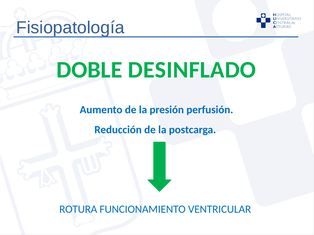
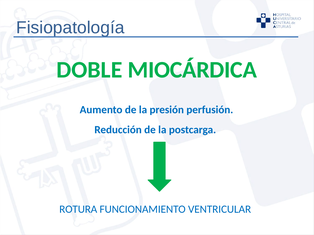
DESINFLADO: DESINFLADO -> MIOCÁRDICA (192, 70)
